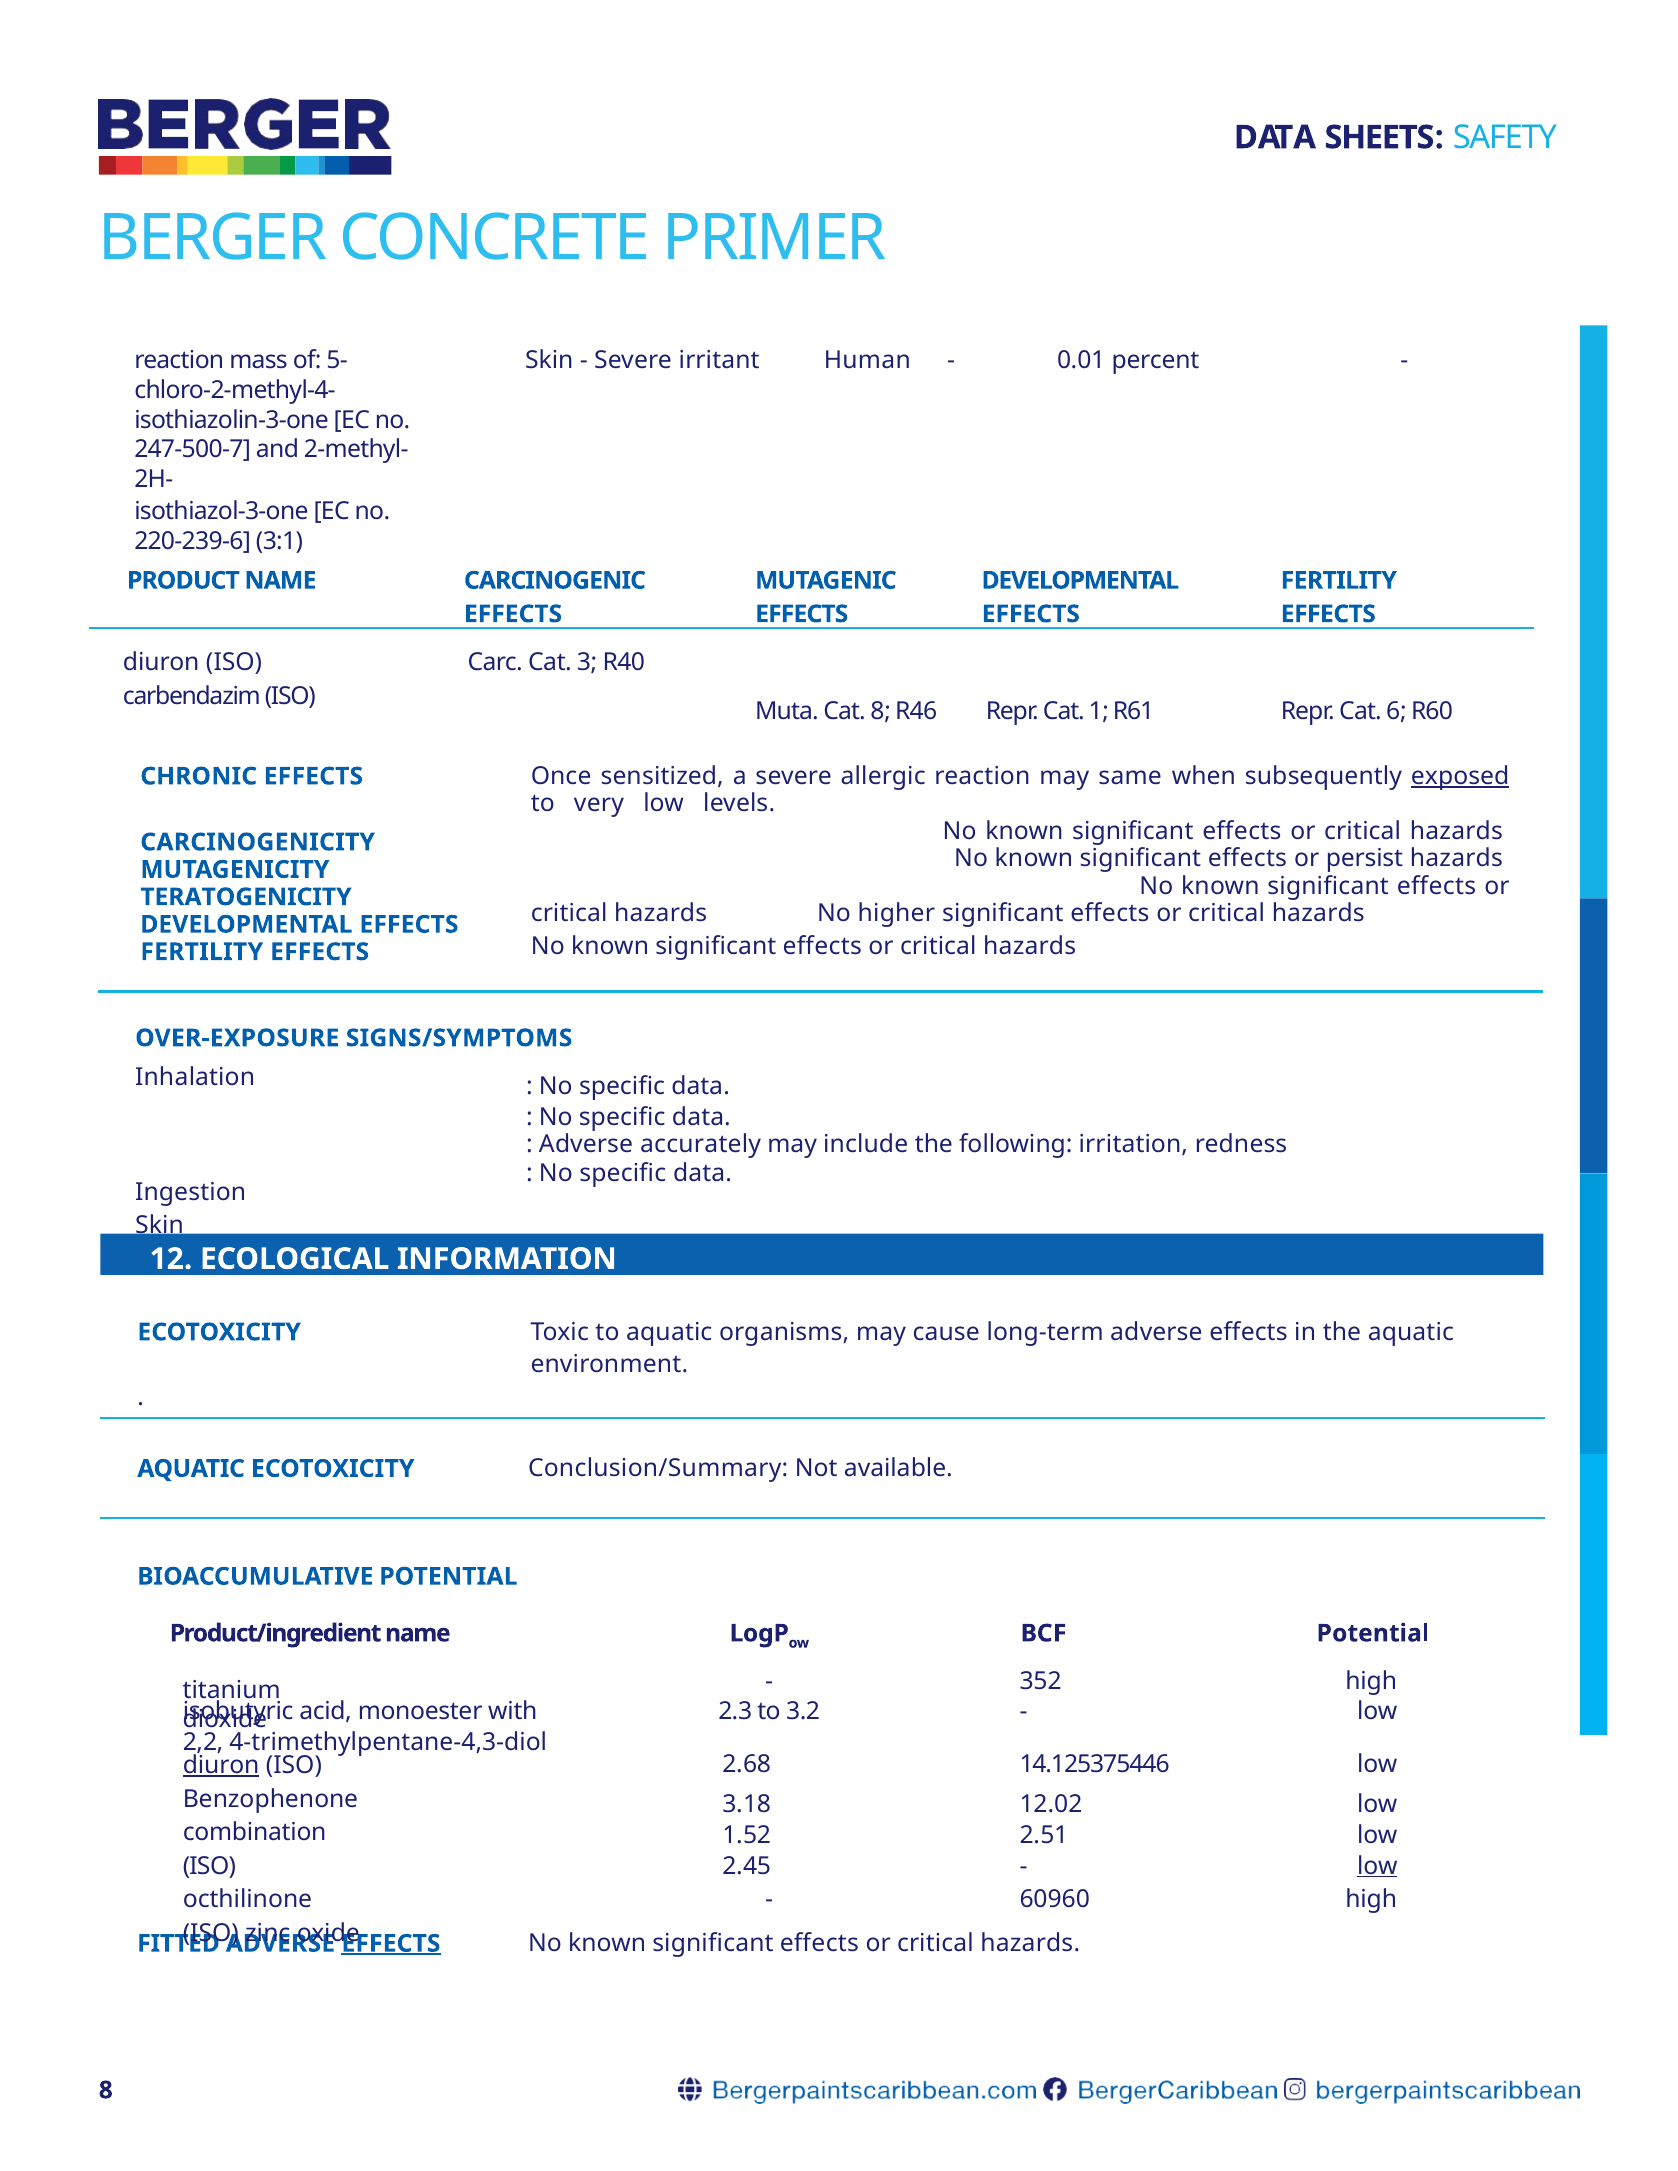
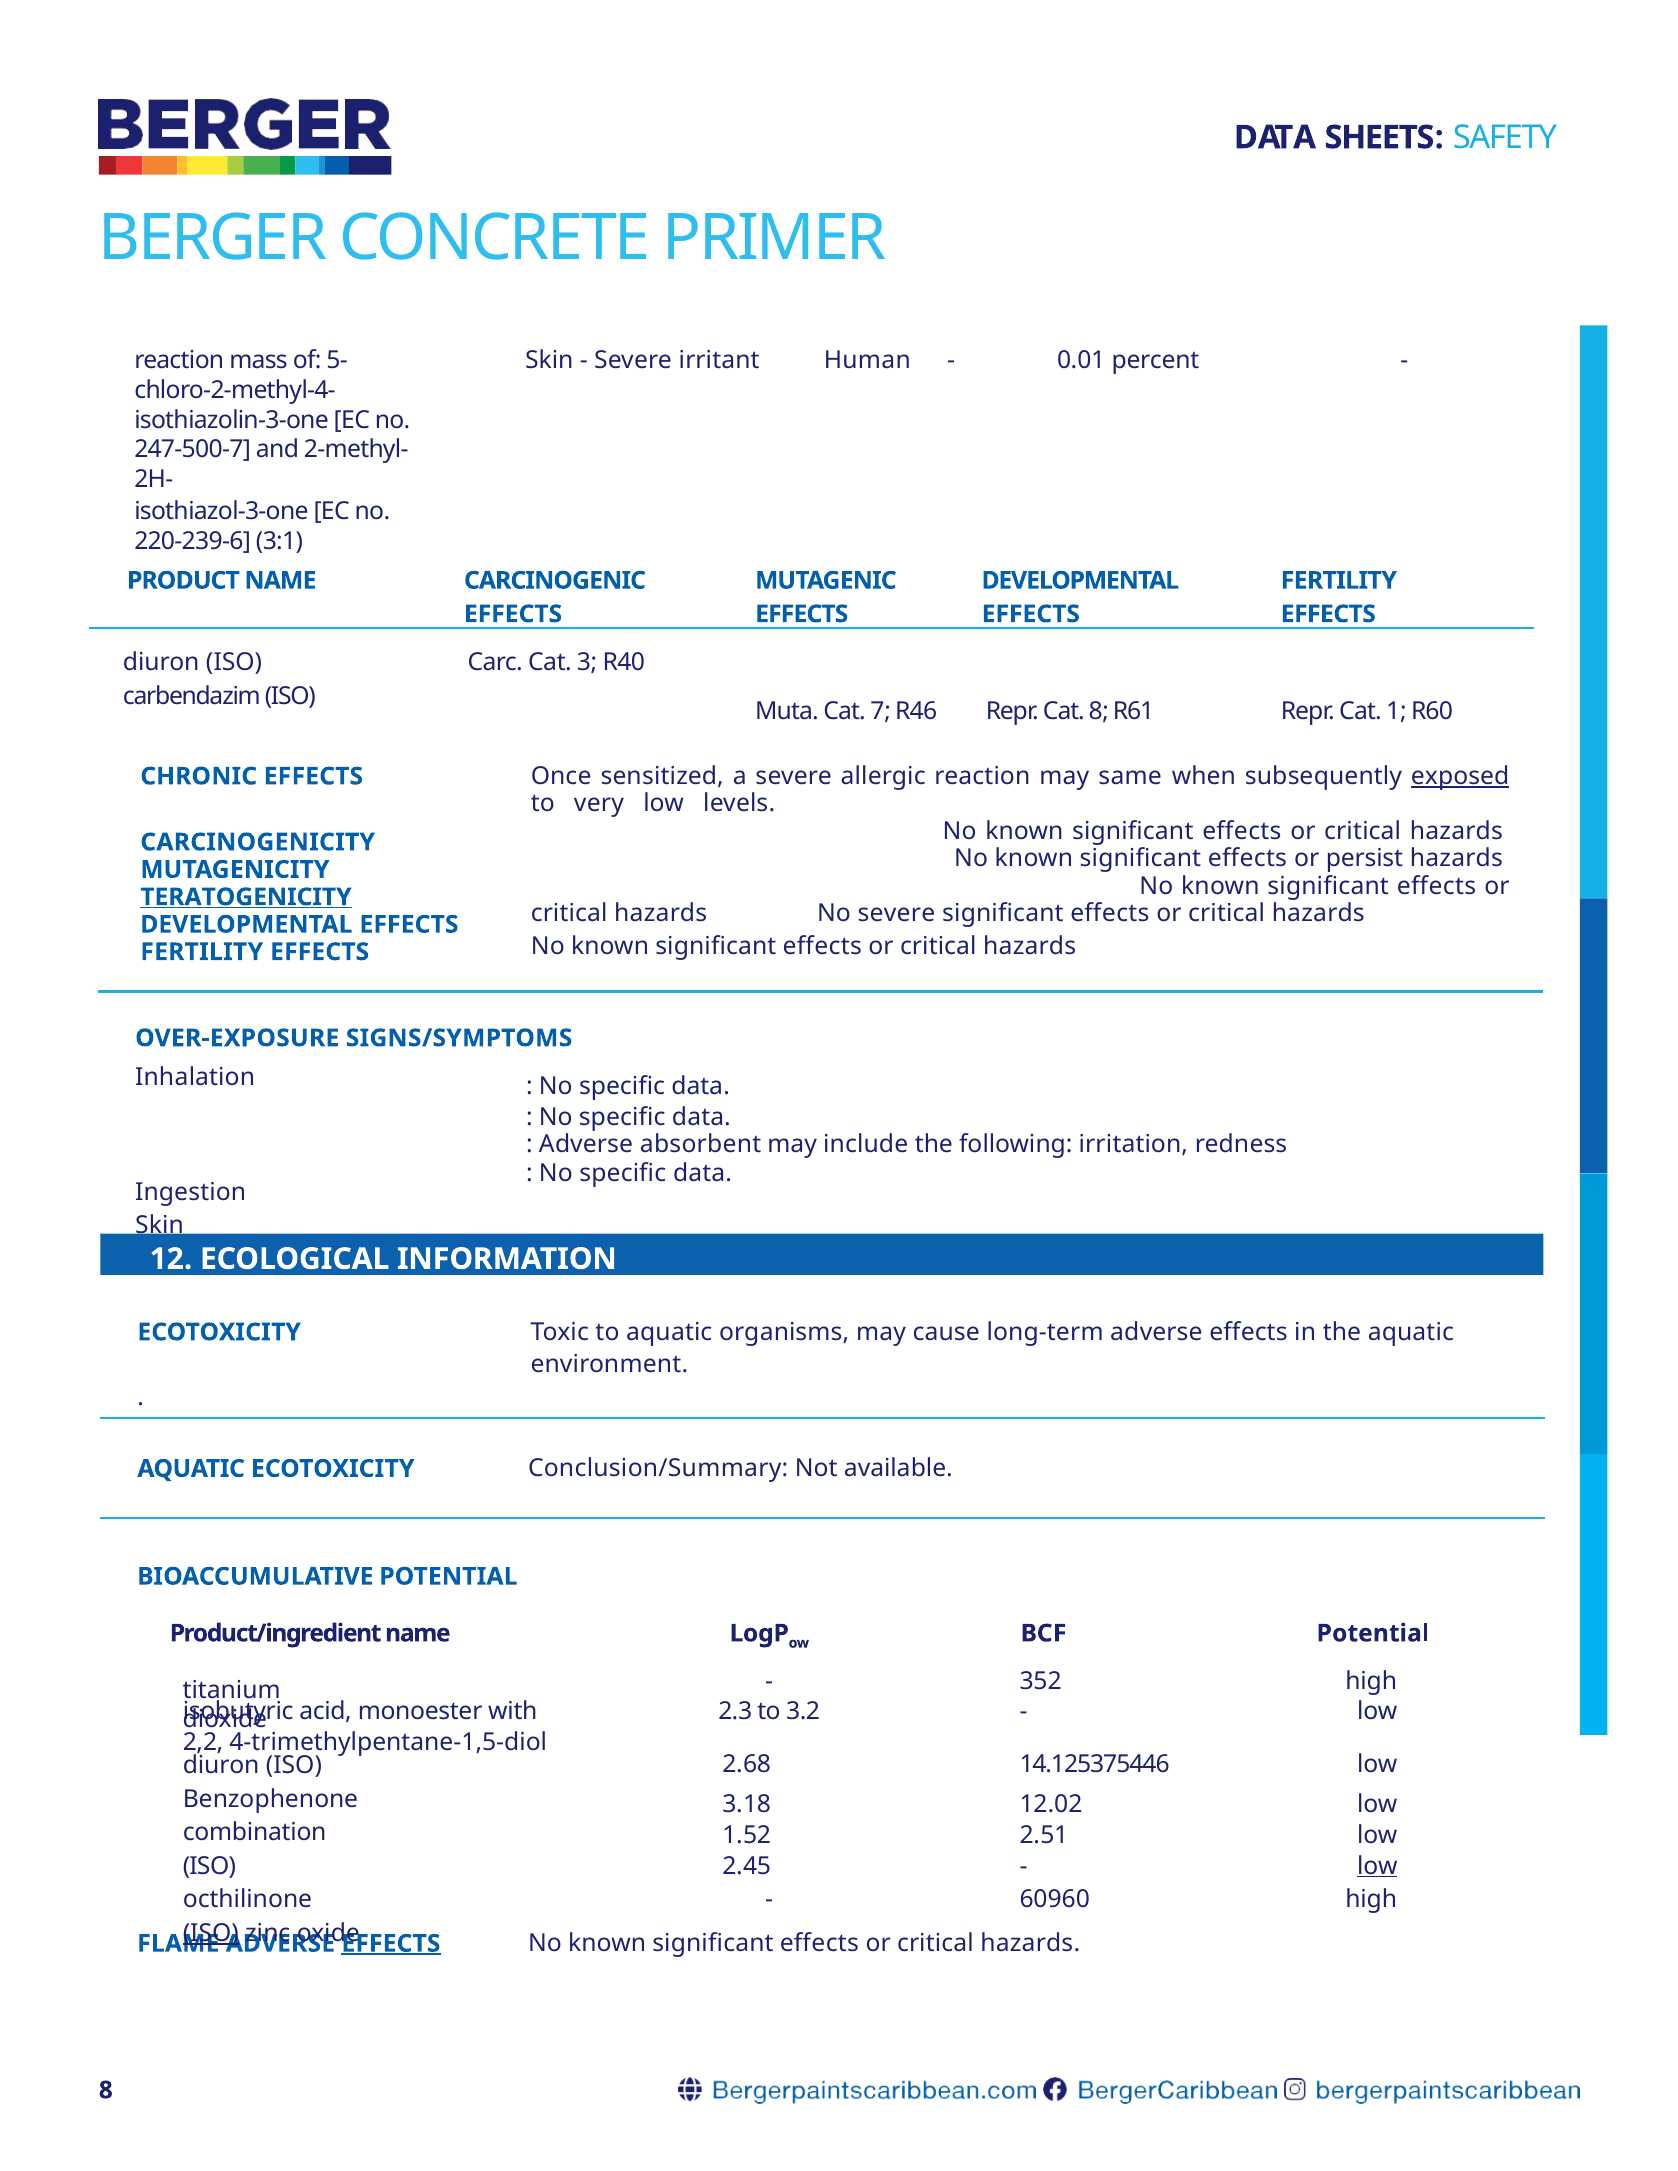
Cat 8: 8 -> 7 (881, 712)
Cat 1: 1 -> 8 (1099, 712)
6: 6 -> 1 (1396, 712)
TERATOGENICITY underline: none -> present (246, 897)
No higher: higher -> severe (896, 914)
accurately: accurately -> absorbent (701, 1145)
4-trimethylpentane-4,3-diol: 4-trimethylpentane-4,3-diol -> 4-trimethylpentane-1,5-diol (388, 1743)
diuron underline: present -> none (221, 1766)
ISO underline: none -> present (211, 1934)
FITTED: FITTED -> FLAME (178, 1944)
